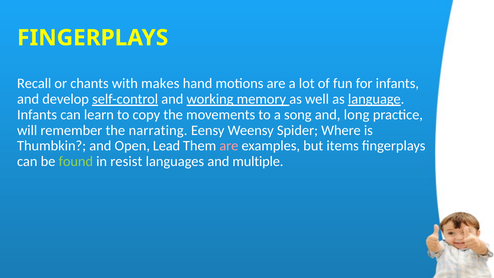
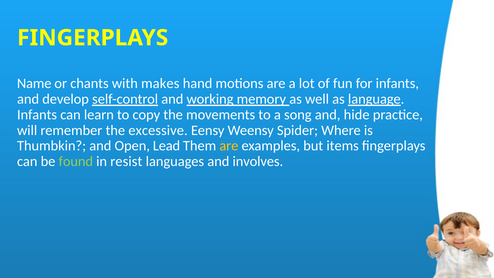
Recall: Recall -> Name (34, 84)
long: long -> hide (357, 115)
narrating: narrating -> excessive (158, 130)
are colour: pink -> yellow (229, 146)
multiple: multiple -> involves (258, 161)
